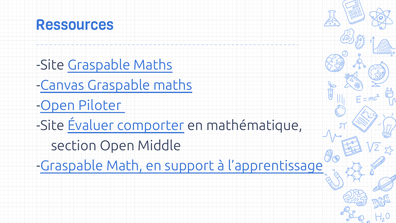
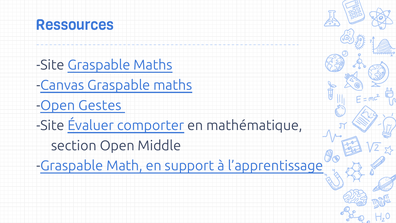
Piloter: Piloter -> Gestes (100, 105)
